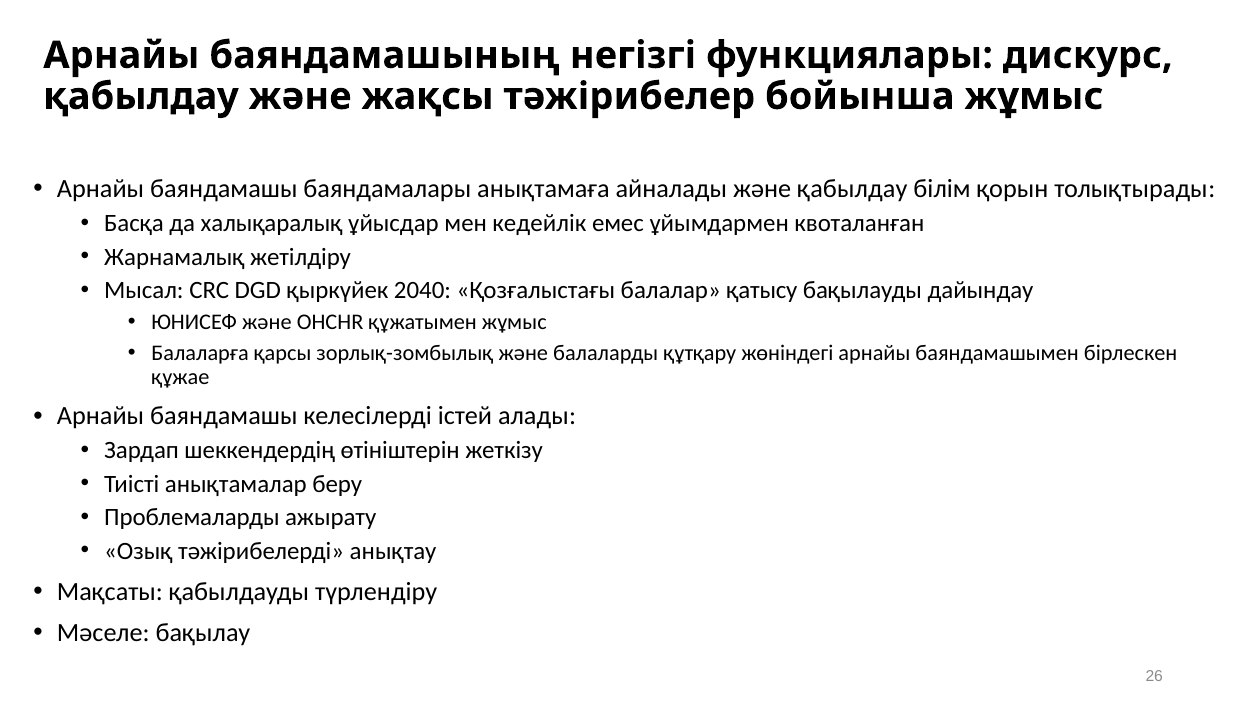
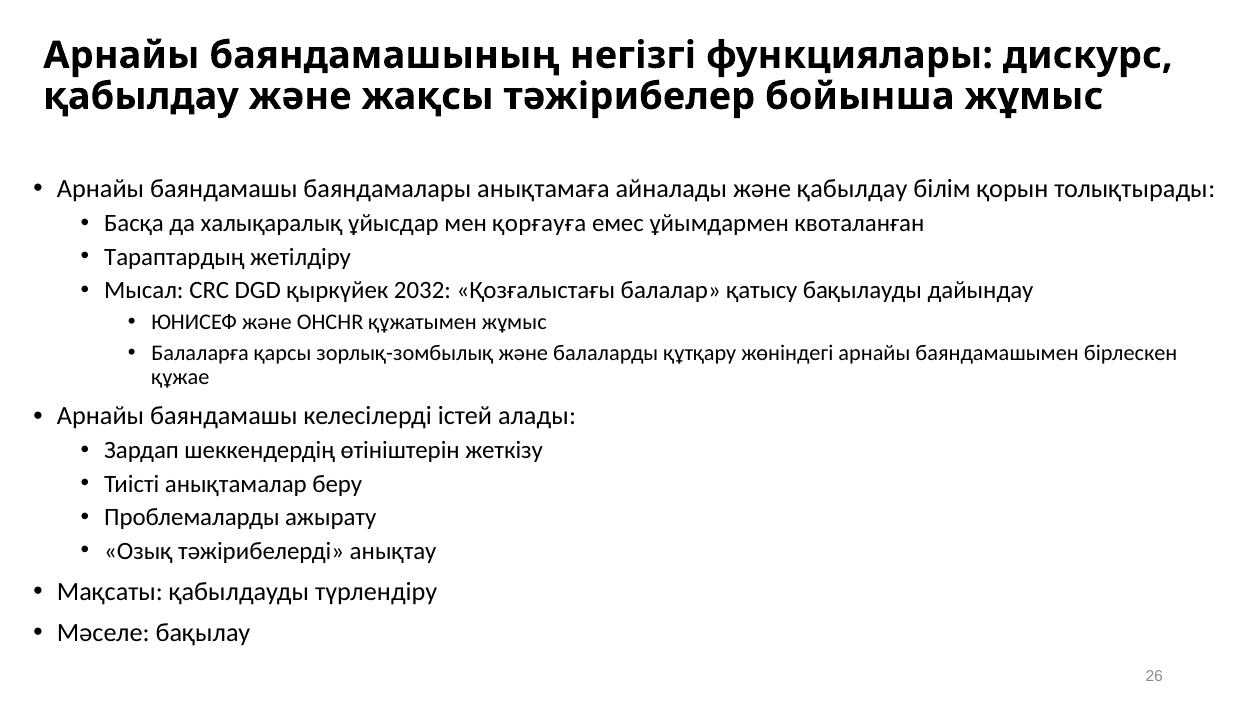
кедейлік: кедейлік -> қорғауға (539, 223)
Жарнамалық: Жарнамалық -> Тараптардың (174, 257)
2040: 2040 -> 2032 (423, 290)
